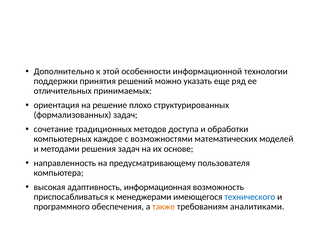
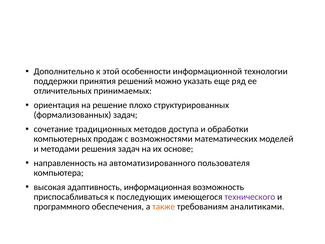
каждое: каждое -> продаж (108, 139)
предусматривающему: предусматривающему -> автоматизированного (152, 163)
менеджерами: менеджерами -> последующих (144, 197)
технического colour: blue -> purple (250, 197)
